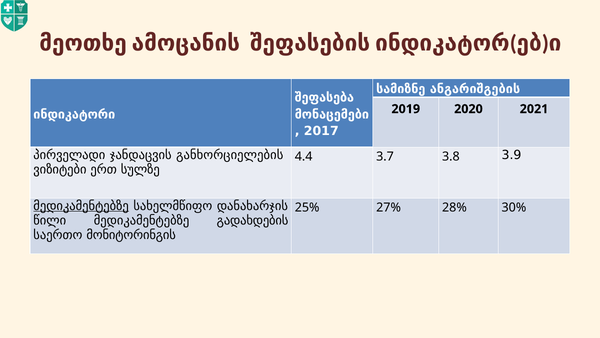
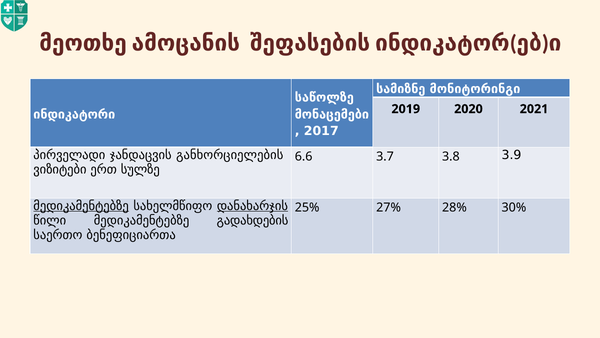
ანგარიშგების: ანგარიშგების -> მონიტორინგი (475, 89)
შეფასება: შეფასება -> საწოლზე (324, 98)
4.4: 4.4 -> 6.6 (304, 156)
დანახარჯის underline: none -> present (252, 206)
მონიტორინგის: მონიტორინგის -> ბენეფიციართა (131, 235)
